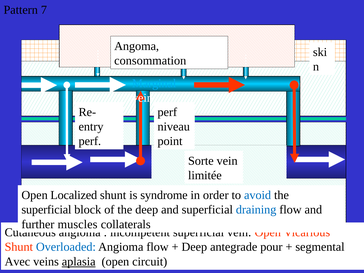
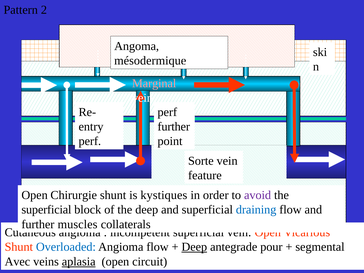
7: 7 -> 2 (44, 10)
consommation: consommation -> mésodermique (150, 61)
Marginal colour: light blue -> pink (154, 83)
niveau: niveau -> further (174, 127)
limitée: limitée -> feature (205, 175)
Localized: Localized -> Chirurgie (74, 195)
syndrome: syndrome -> kystiques (164, 195)
avoid colour: blue -> purple (258, 195)
Deep underline: none -> present (194, 247)
